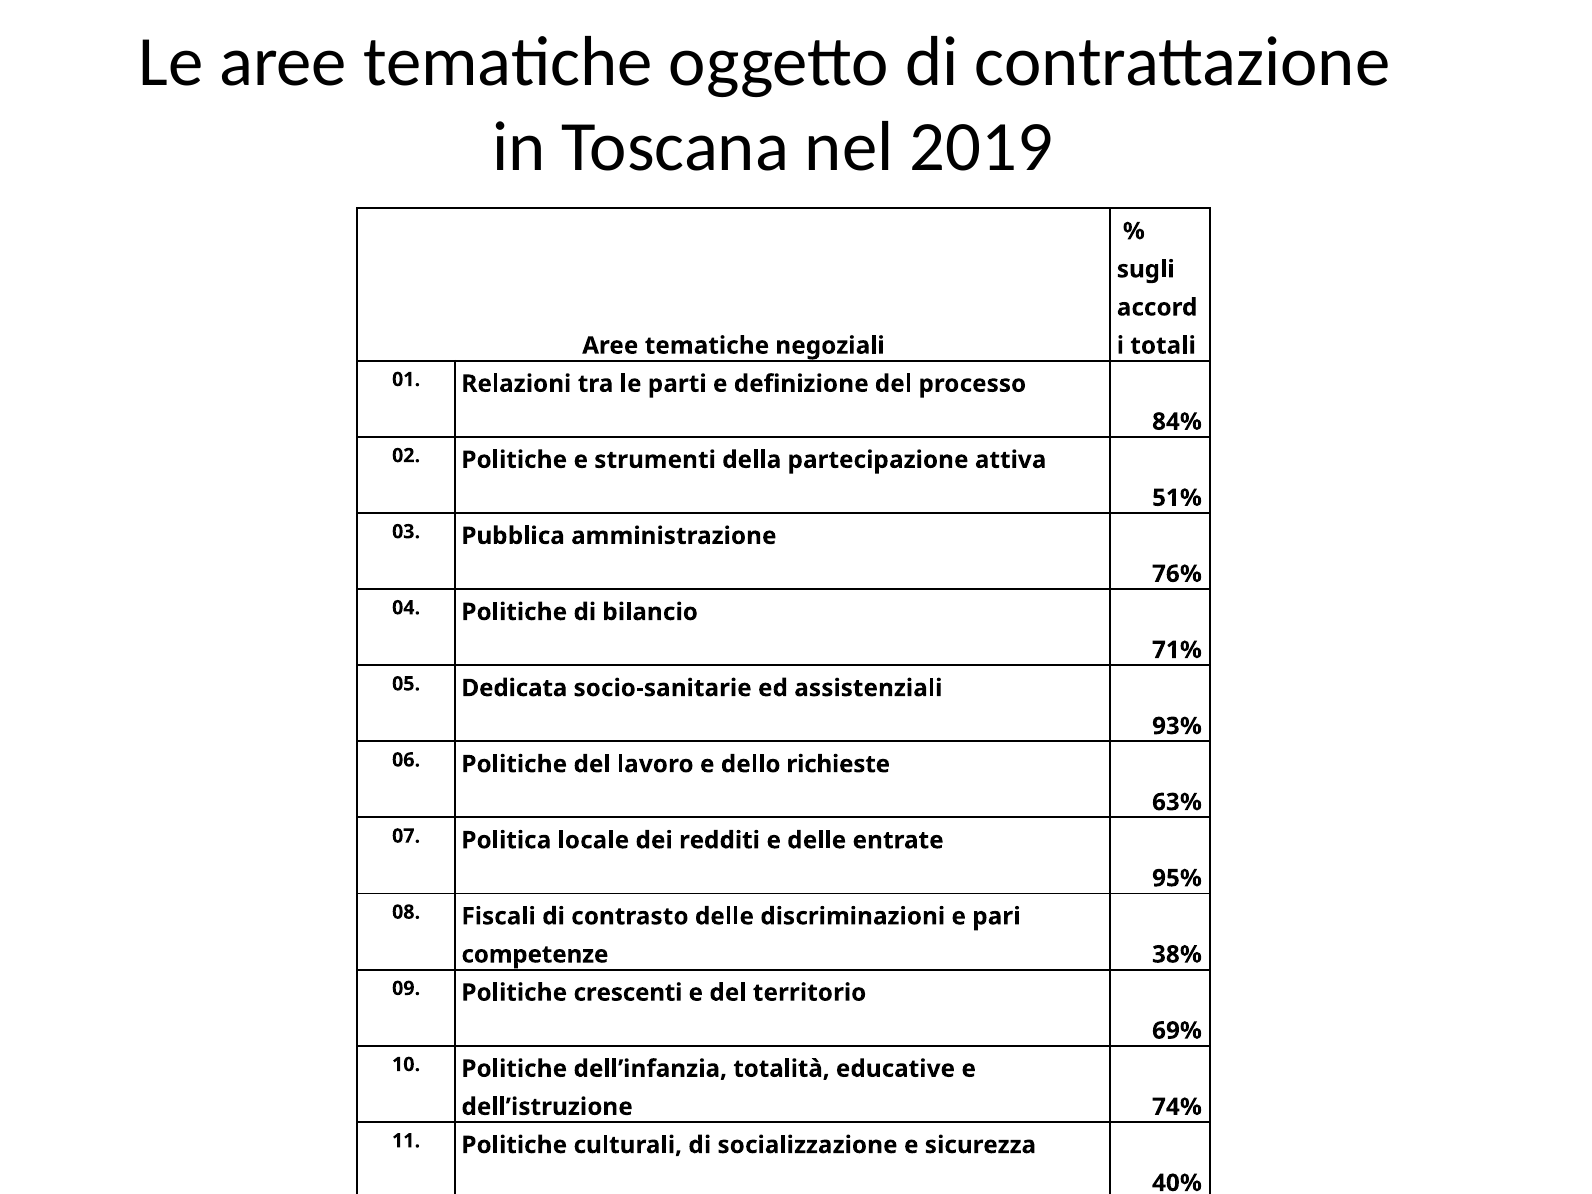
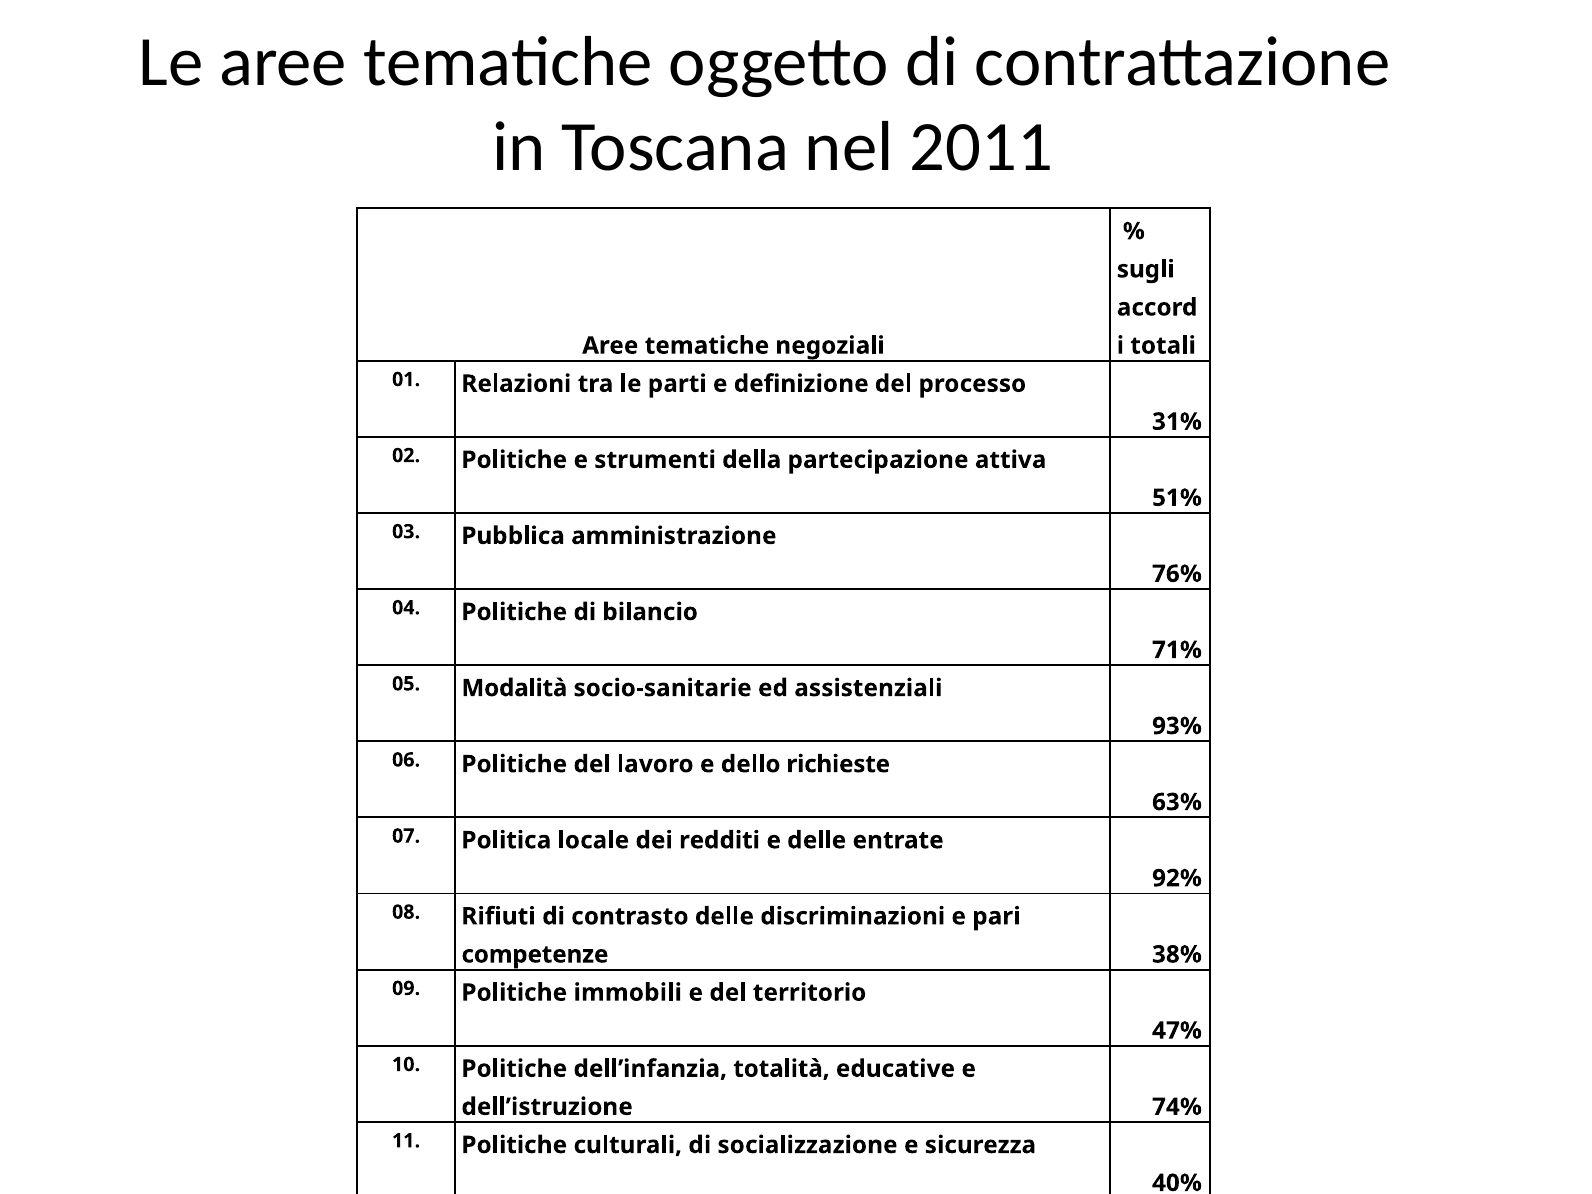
2019: 2019 -> 2011 (981, 147)
84%: 84% -> 31% (1177, 422)
Dedicata: Dedicata -> Modalità (514, 688)
95%: 95% -> 92% (1177, 878)
Fiscali: Fiscali -> Rifiuti (499, 916)
crescenti: crescenti -> immobili (628, 993)
69%: 69% -> 47% (1177, 1031)
